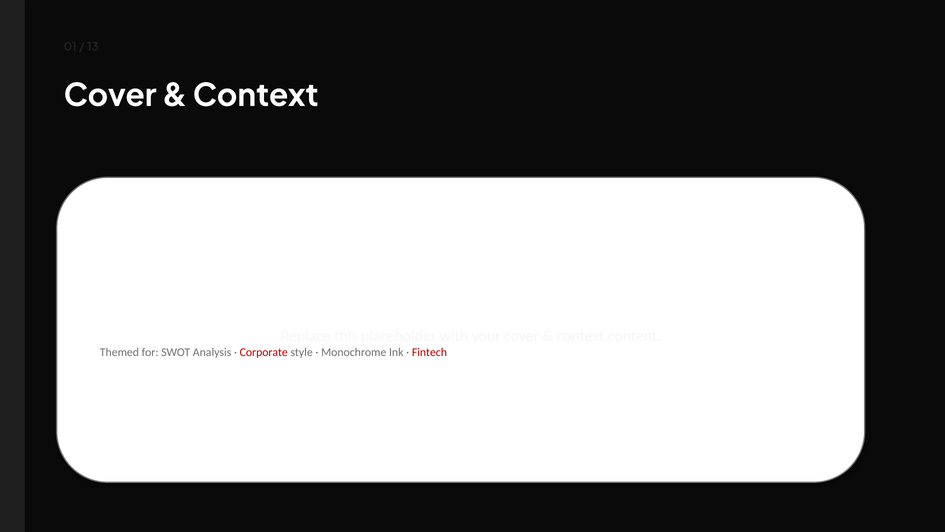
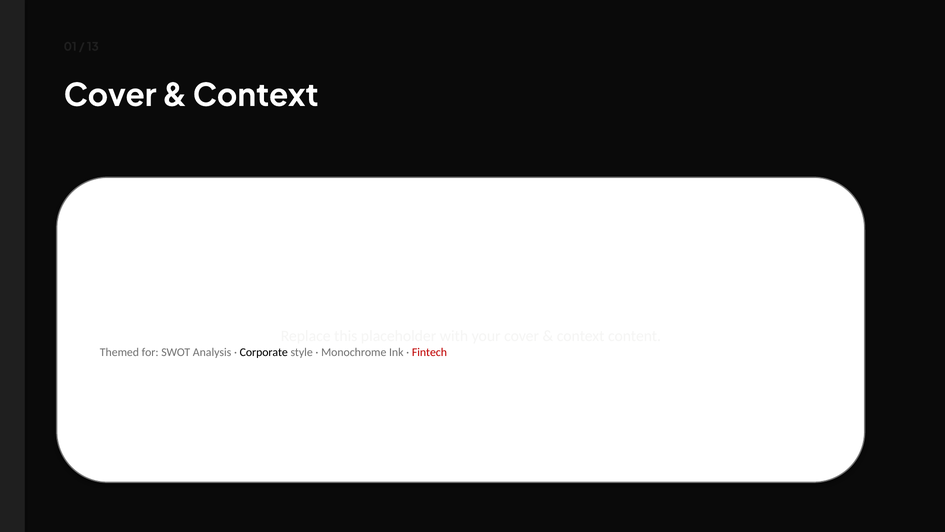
Corporate colour: red -> black (264, 352)
